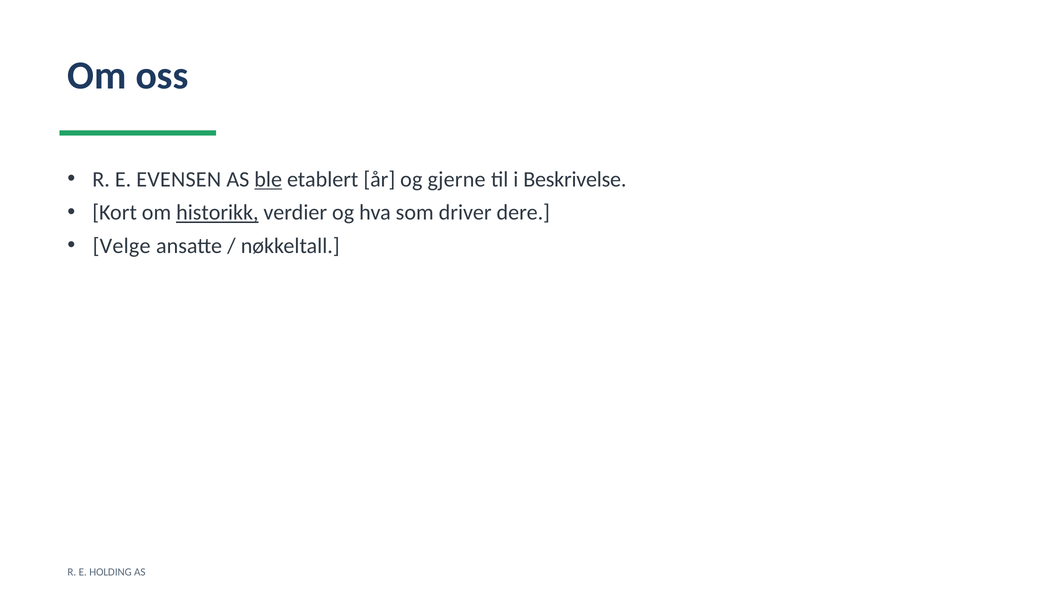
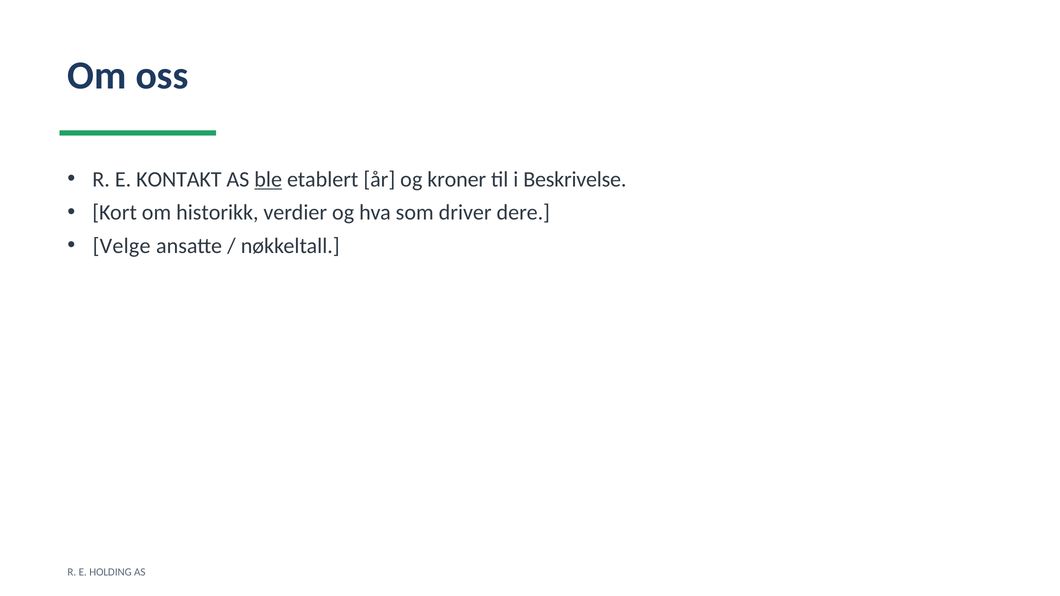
EVENSEN: EVENSEN -> KONTAKT (179, 180)
gjerne: gjerne -> kroner (457, 180)
historikk underline: present -> none (217, 213)
